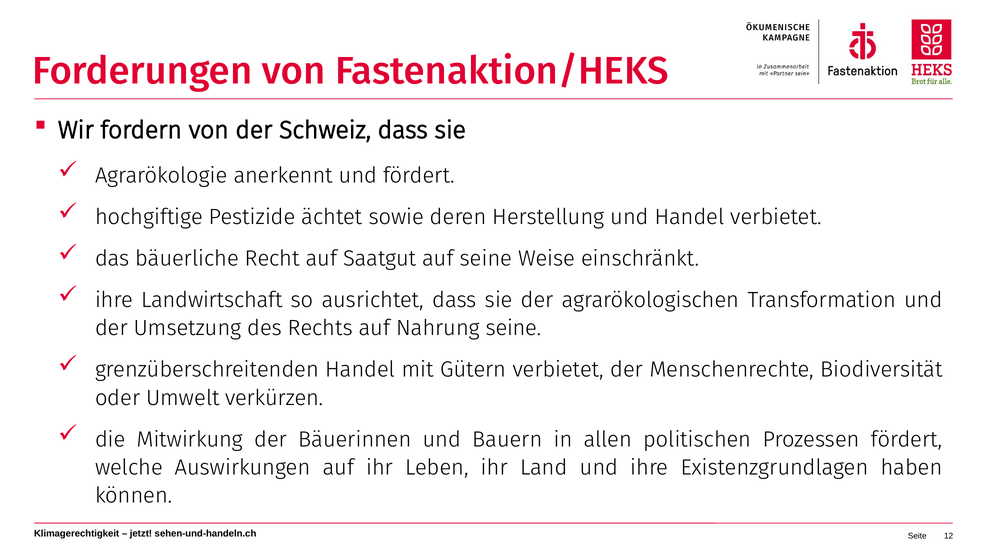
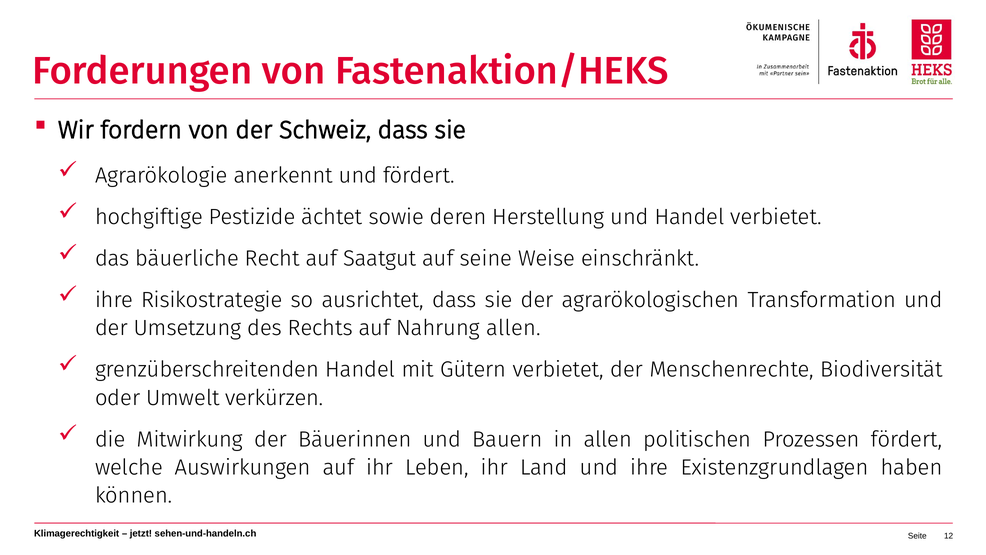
Landwirtschaft: Landwirtschaft -> Risikostrategie (212, 300)
Nahrung seine: seine -> allen (513, 328)
